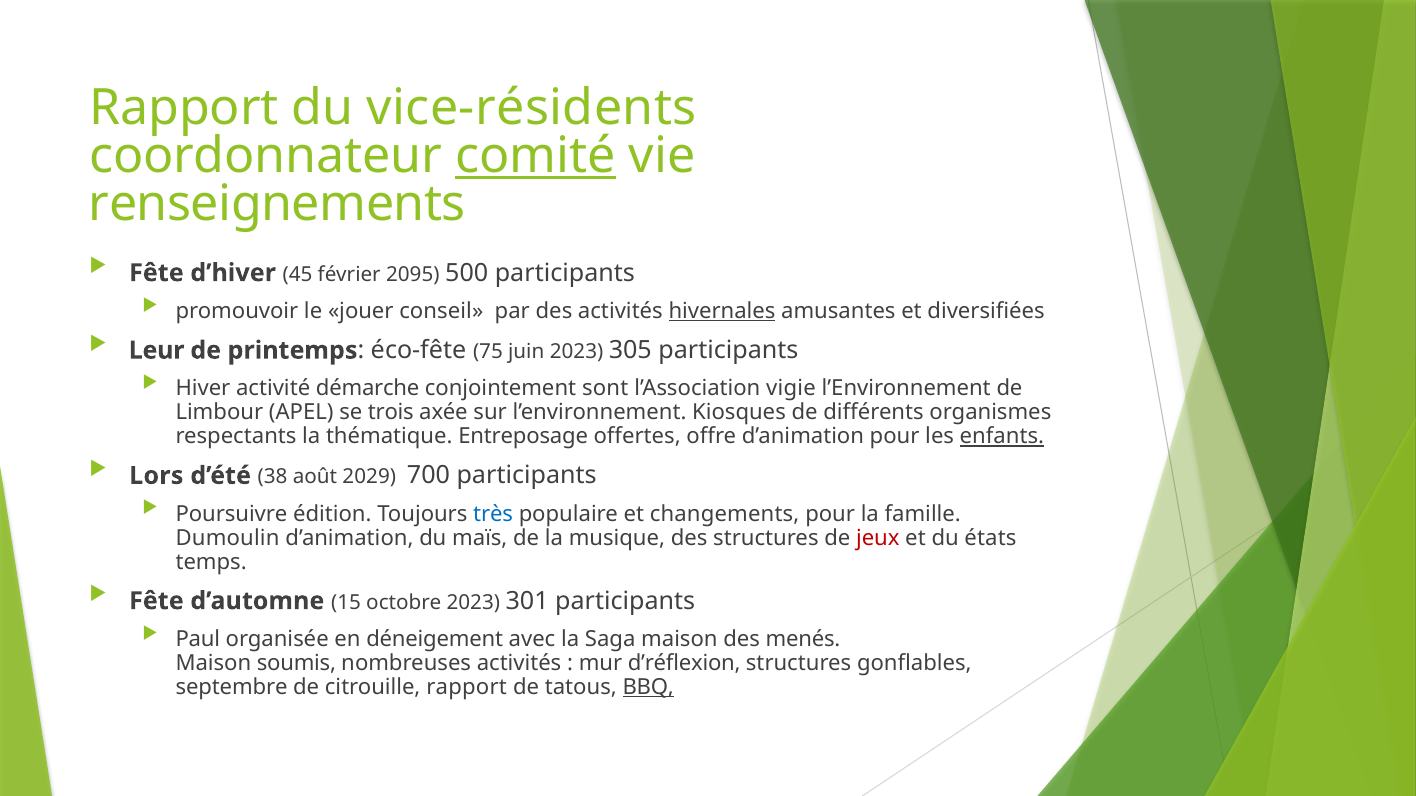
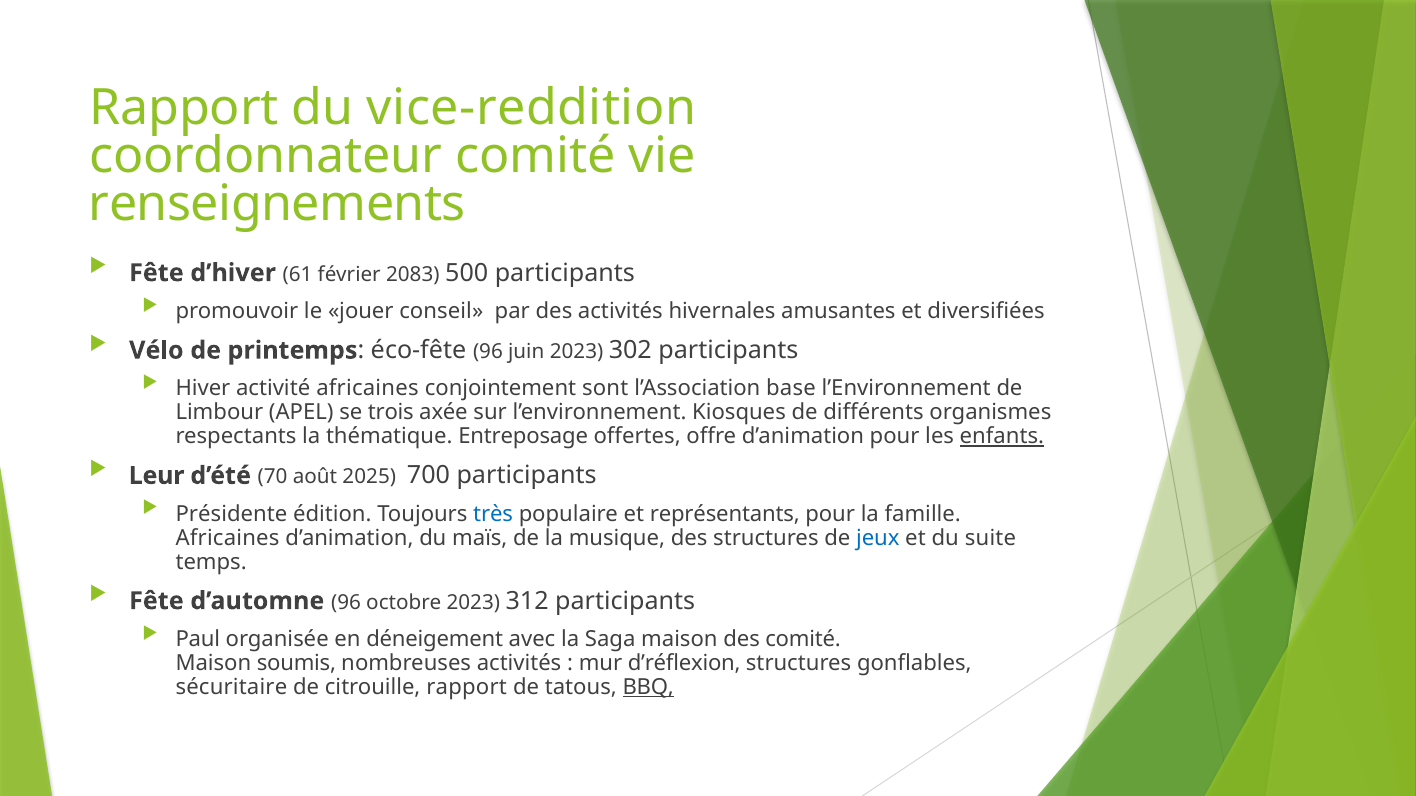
vice-résidents: vice-résidents -> vice-reddition (532, 108)
comité underline: present -> none (536, 156)
45: 45 -> 61 (297, 275)
2095: 2095 -> 2083 (413, 275)
hivernales underline: present -> none (722, 311)
Leur: Leur -> Vélo (156, 351)
éco-fête 75: 75 -> 96 (488, 352)
305: 305 -> 302 (630, 351)
activité démarche: démarche -> africaines (367, 389)
vigie: vigie -> base (791, 389)
Lors: Lors -> Leur (157, 476)
38: 38 -> 70 (273, 477)
2029: 2029 -> 2025 (369, 477)
Poursuivre: Poursuivre -> Présidente (231, 514)
changements: changements -> représentants (725, 514)
Dumoulin: Dumoulin -> Africaines (228, 538)
jeux colour: red -> blue (878, 538)
états: états -> suite (990, 538)
d’automne 15: 15 -> 96 (346, 603)
301: 301 -> 312 (527, 601)
des menés: menés -> comité (803, 640)
septembre: septembre -> sécuritaire (231, 687)
